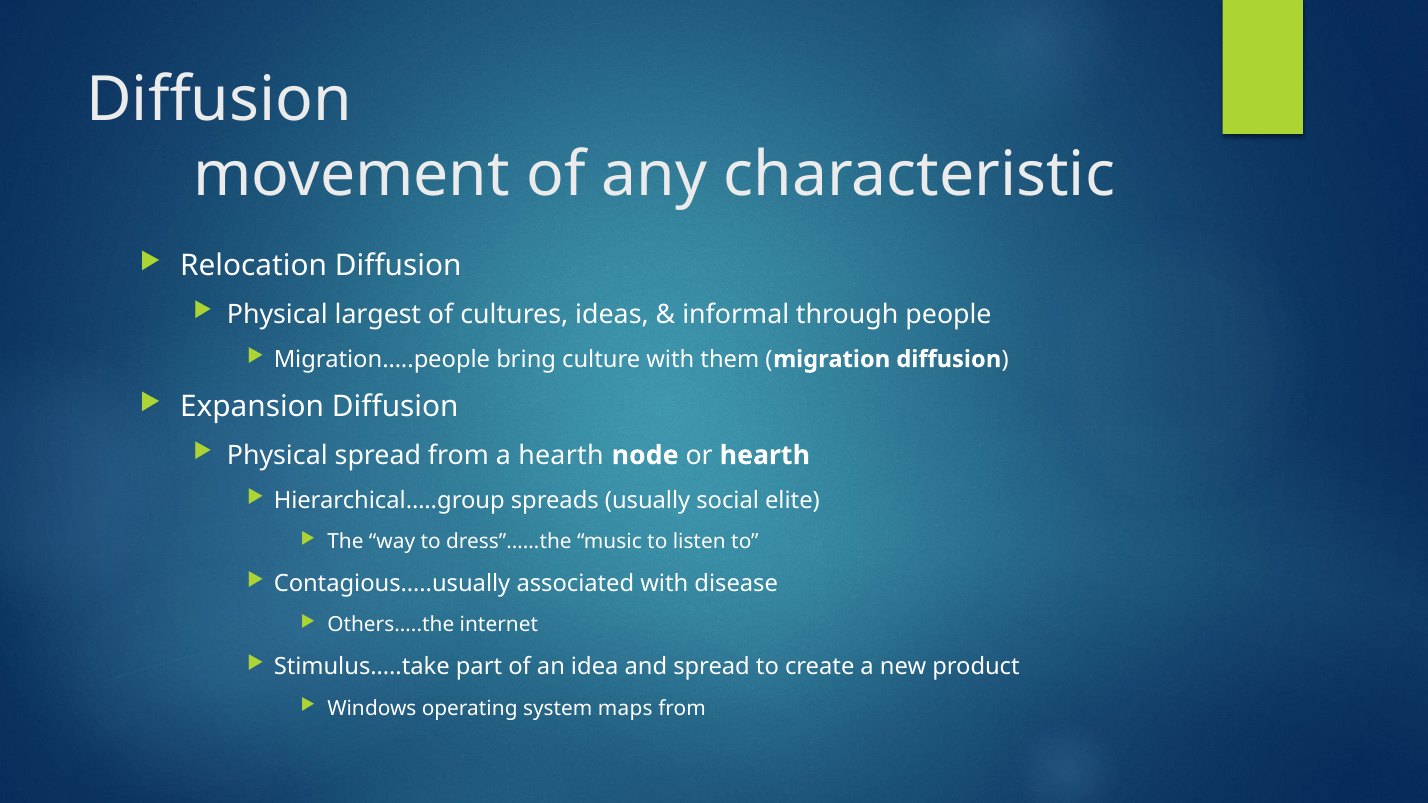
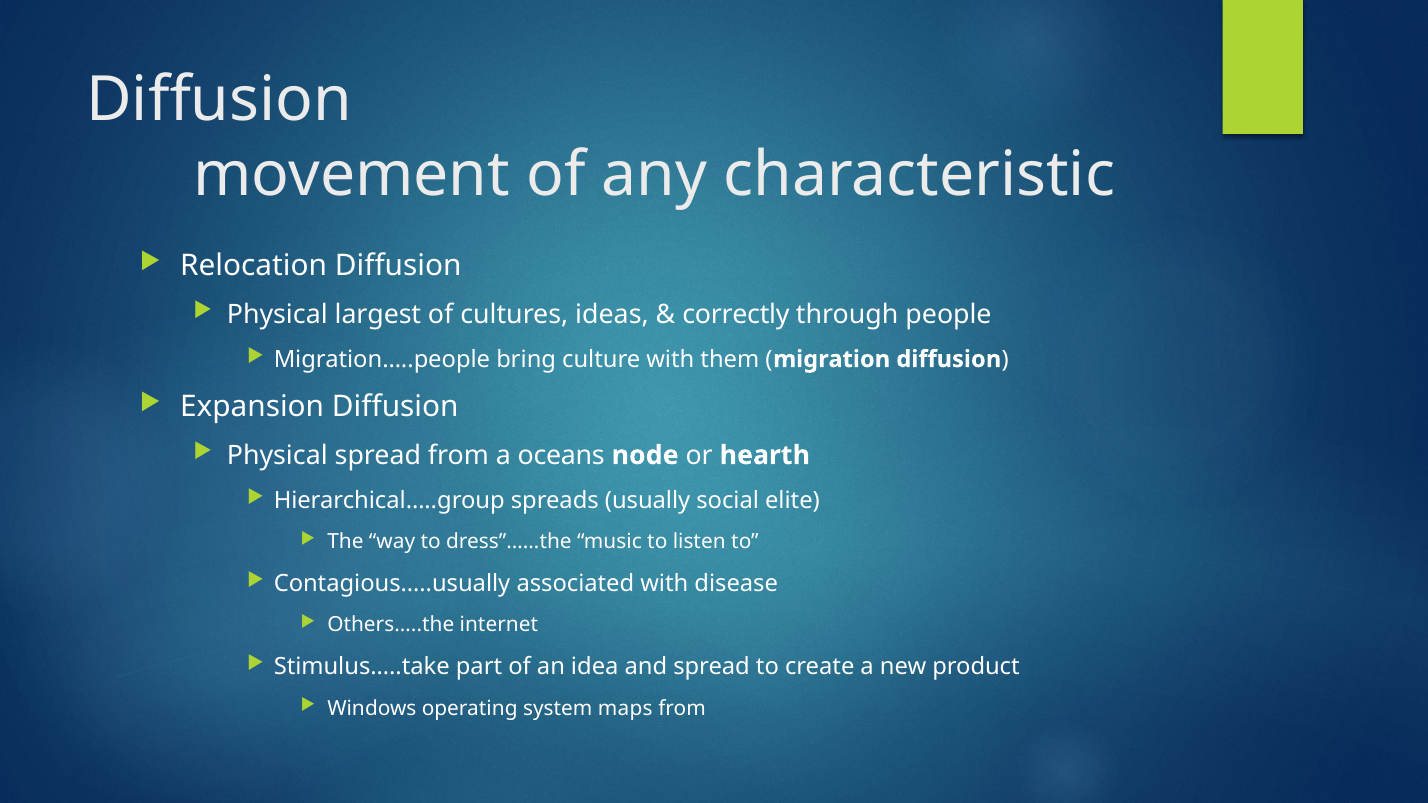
informal: informal -> correctly (736, 314)
a hearth: hearth -> oceans (561, 455)
